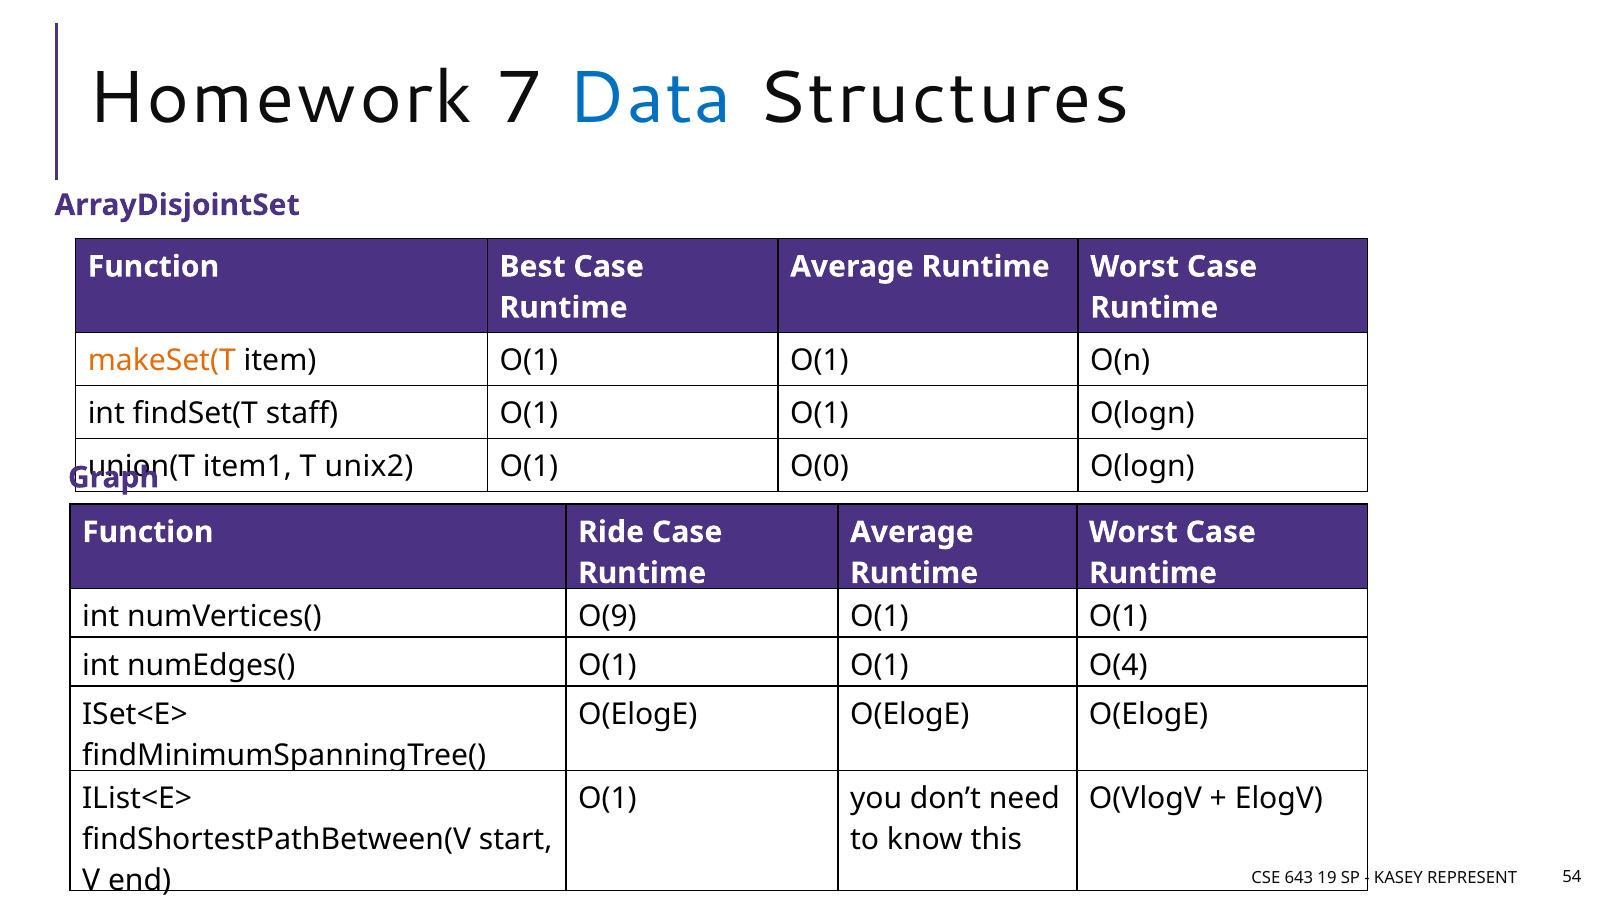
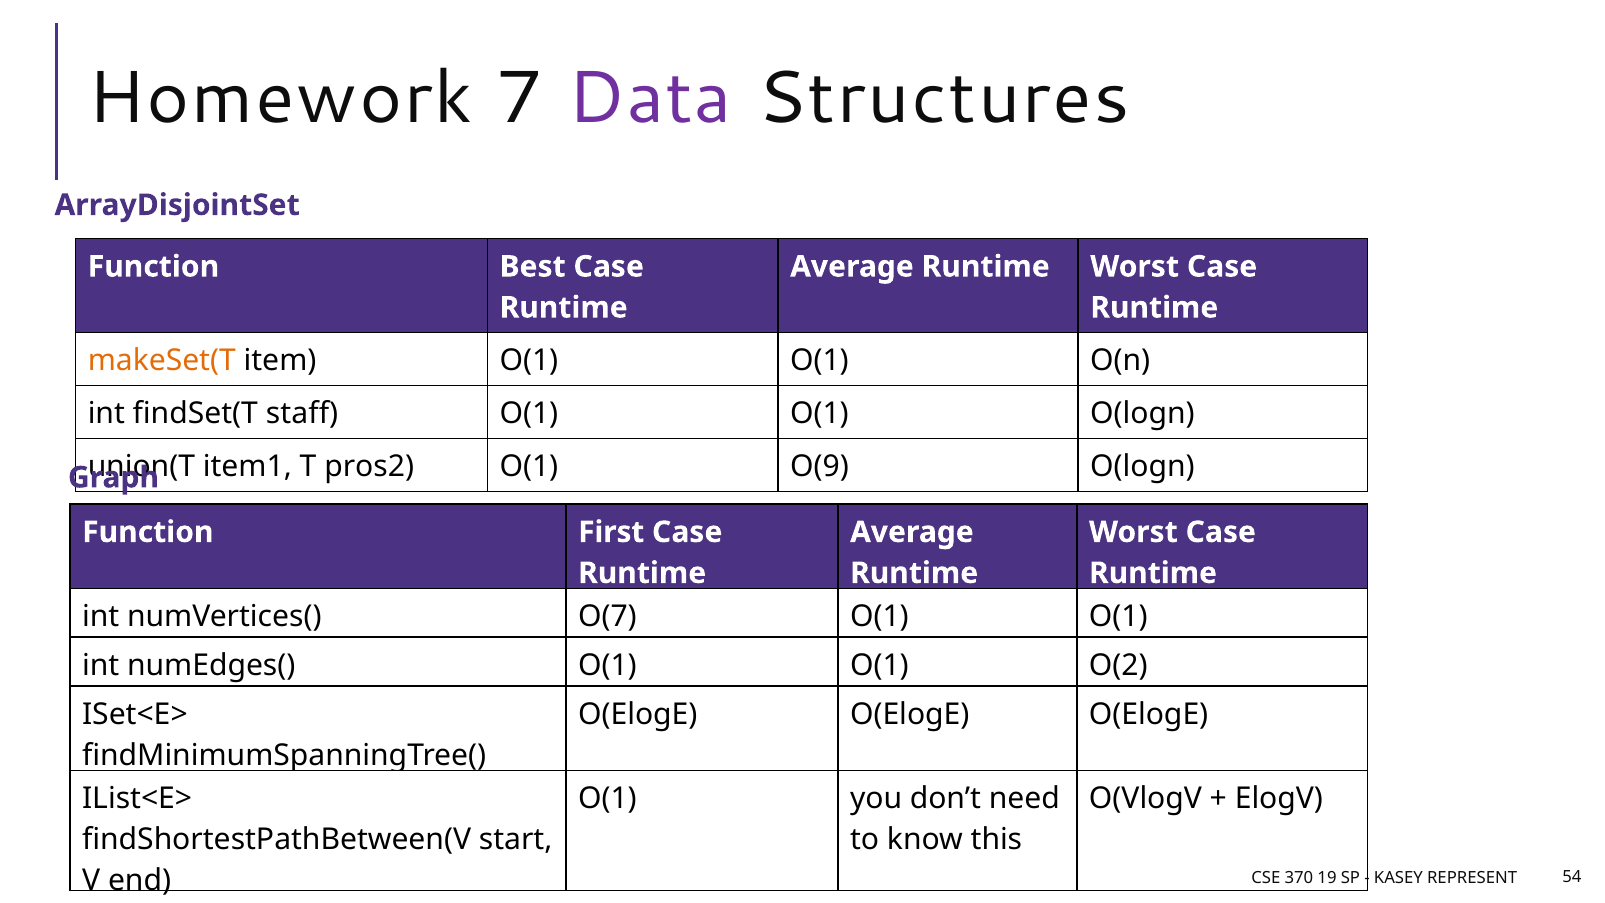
Data colour: blue -> purple (650, 98)
unix2: unix2 -> pros2 (369, 467)
O(0: O(0 -> O(9 (819, 467)
Ride: Ride -> First (611, 532)
O(9: O(9 -> O(7 (607, 616)
O(4: O(4 -> O(2 (1118, 665)
643: 643 -> 370 (1299, 878)
